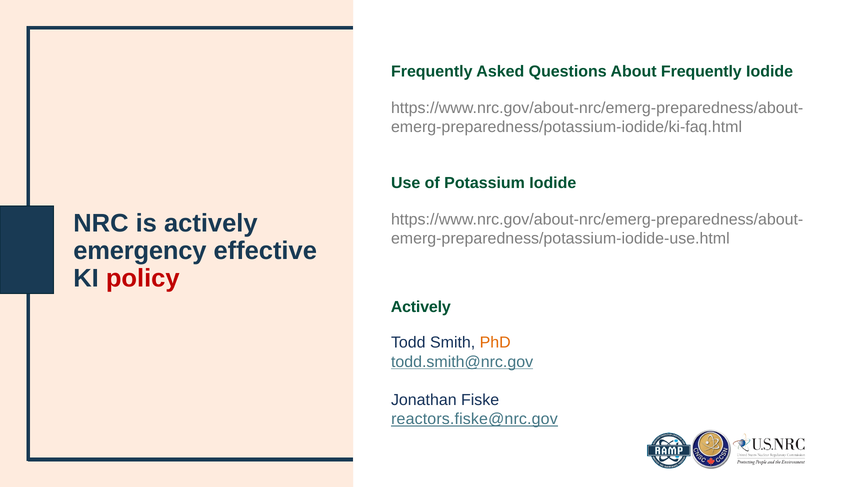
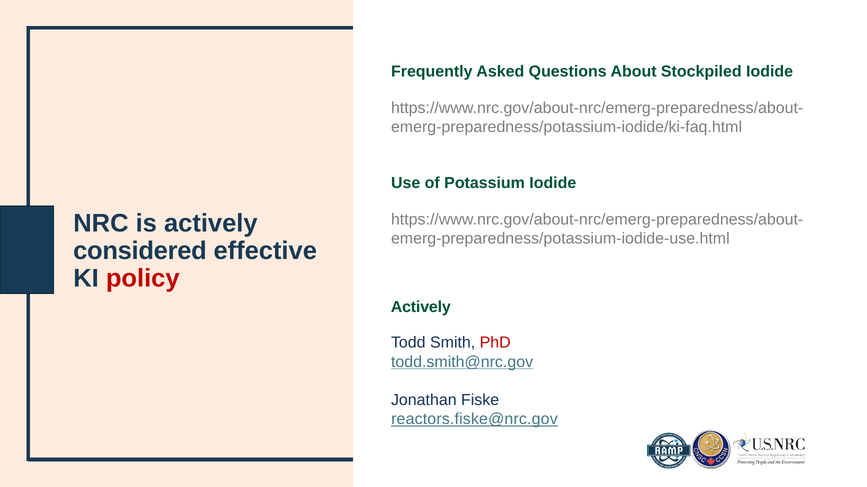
About Frequently: Frequently -> Stockpiled (701, 72)
emergency: emergency -> considered (140, 251)
PhD colour: orange -> red (495, 343)
